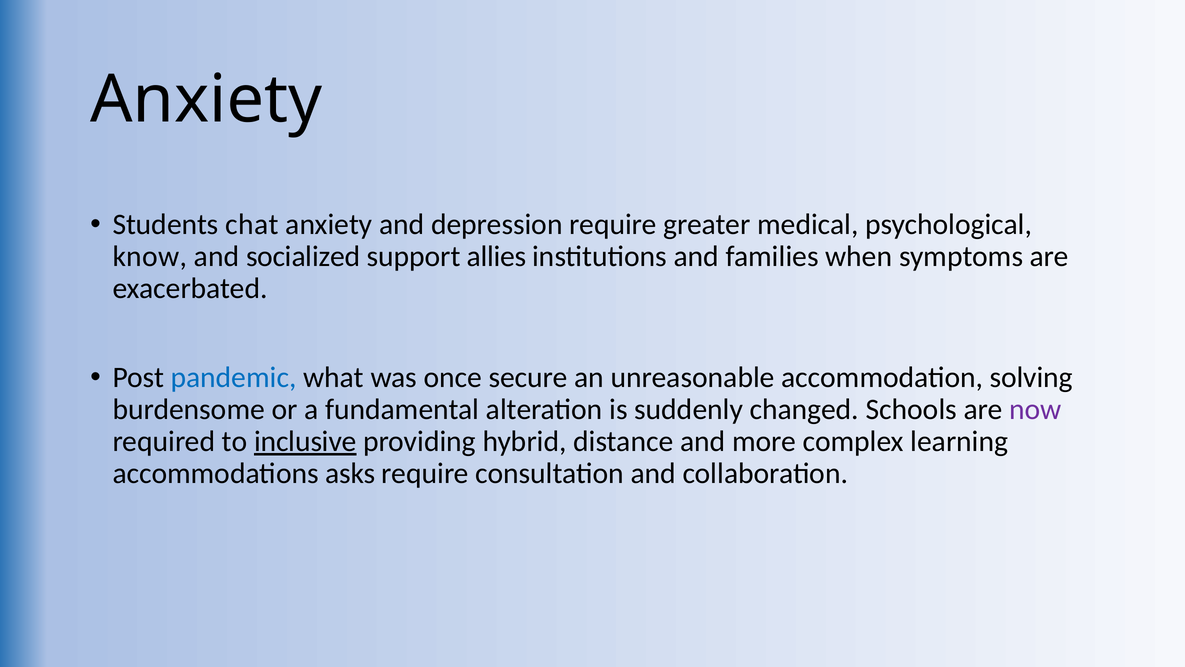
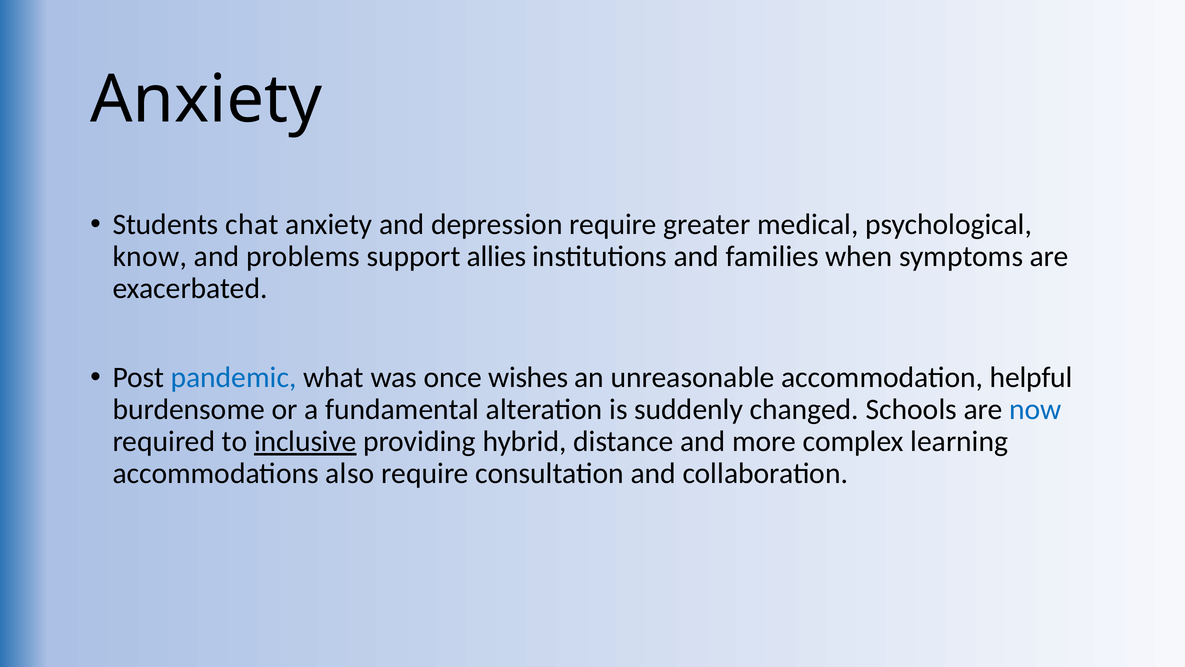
socialized: socialized -> problems (303, 257)
secure: secure -> wishes (528, 377)
solving: solving -> helpful (1031, 377)
now colour: purple -> blue (1035, 409)
asks: asks -> also (350, 473)
